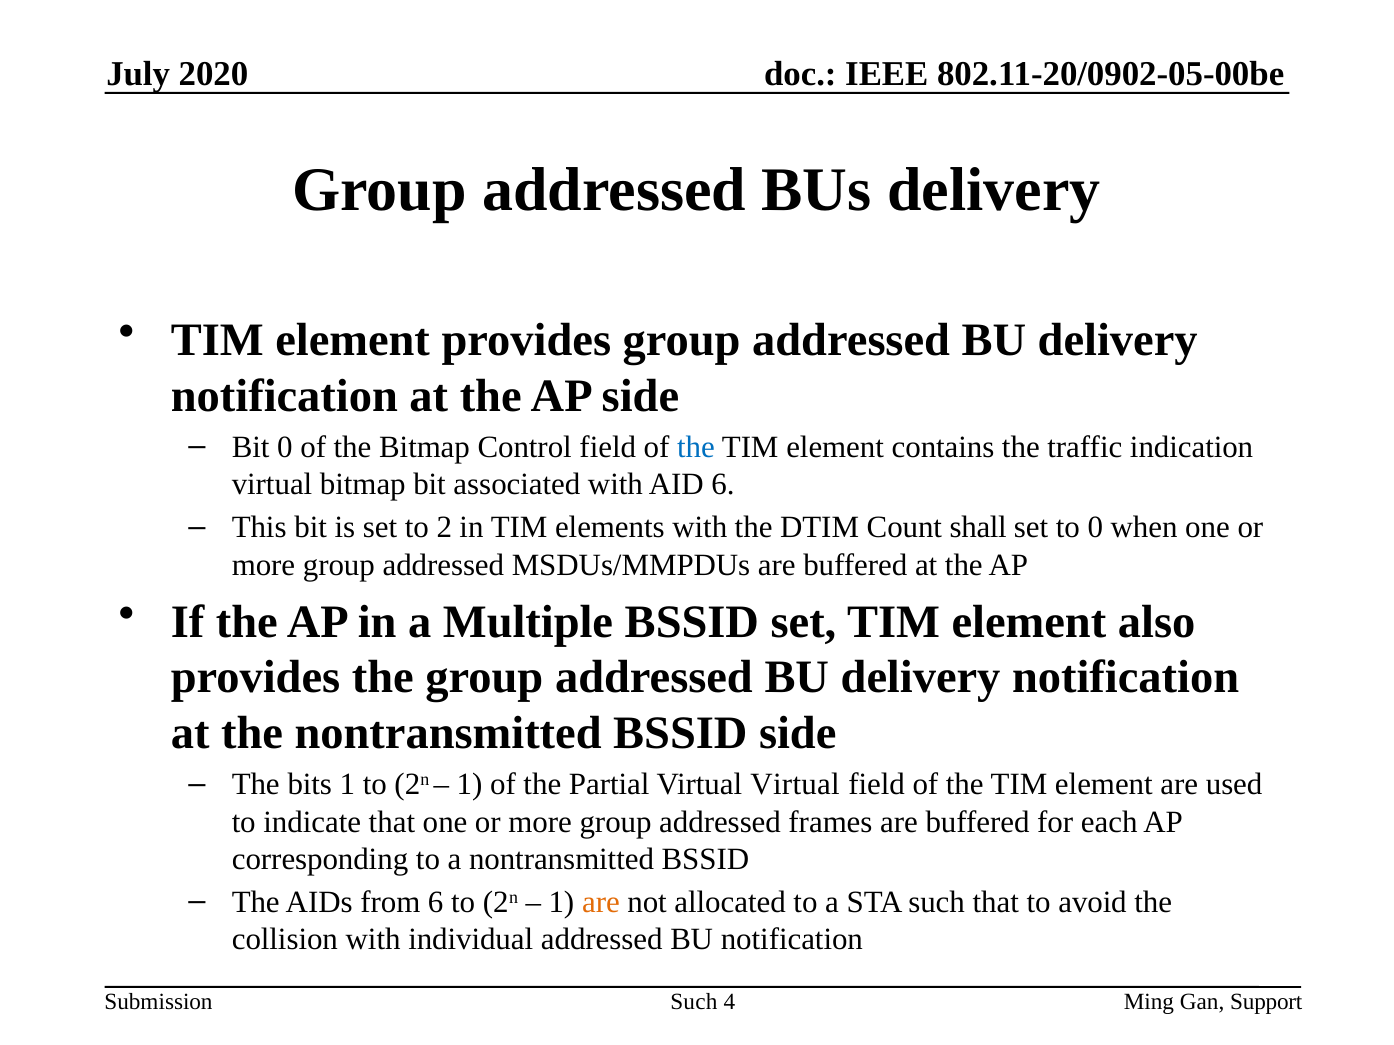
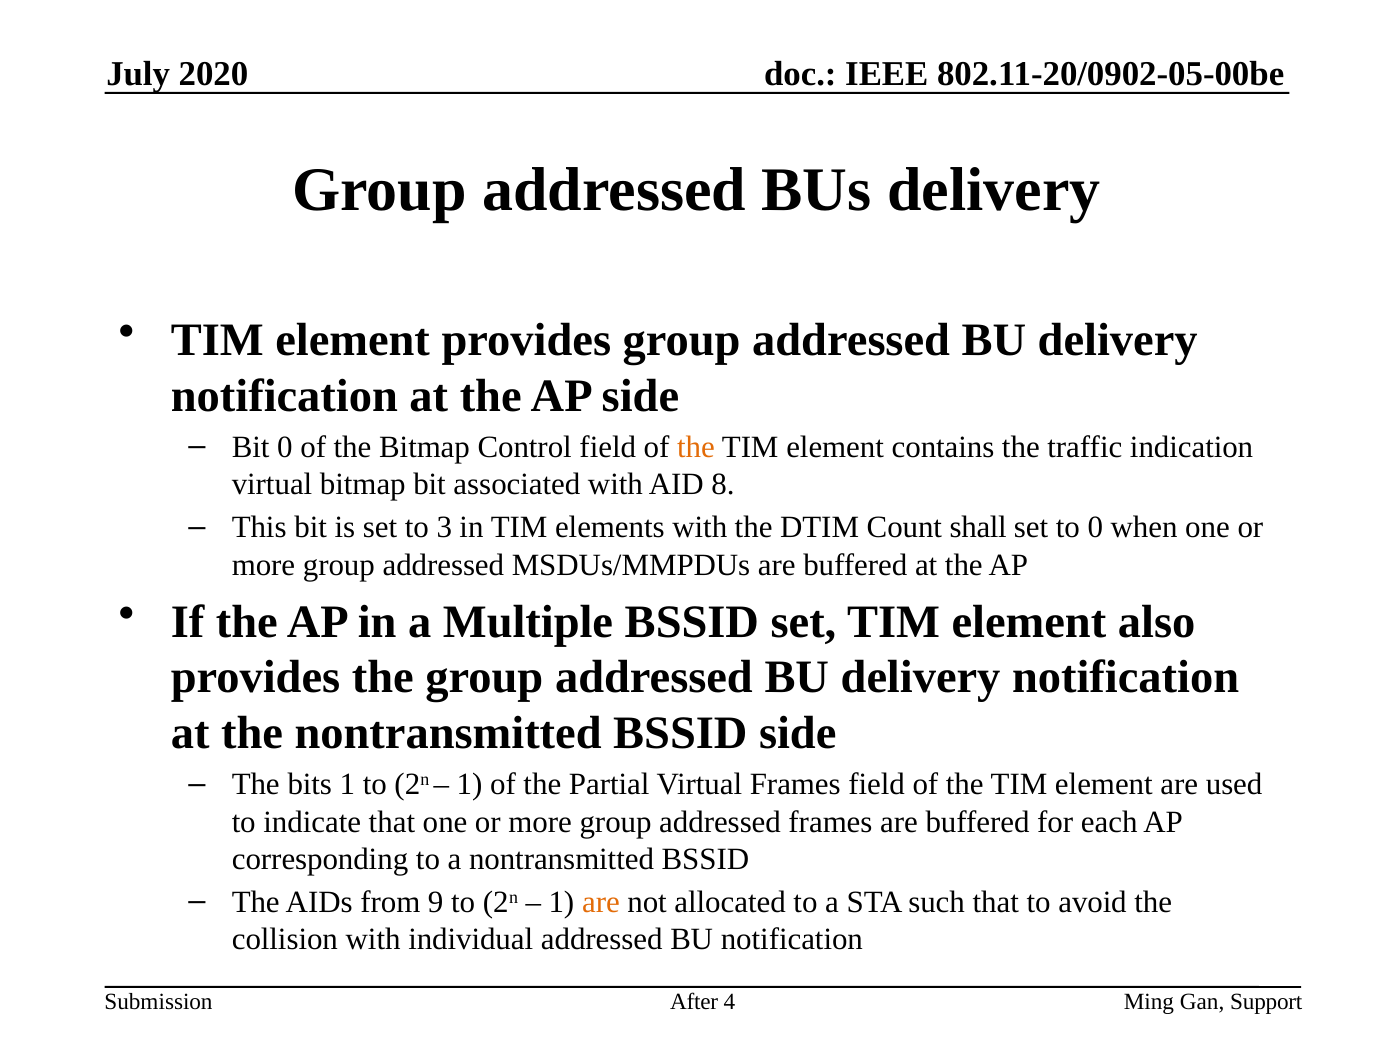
the colour: blue -> orange (696, 447)
AID 6: 6 -> 8 (723, 485)
2: 2 -> 3 (444, 528)
Virtual Virtual: Virtual -> Frames (795, 785)
from 6: 6 -> 9 (436, 903)
Such: Such -> After (694, 1003)
